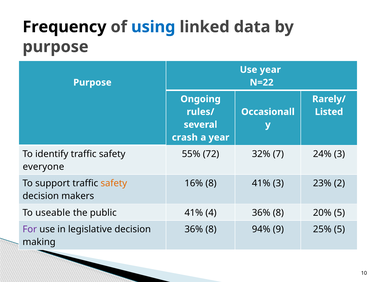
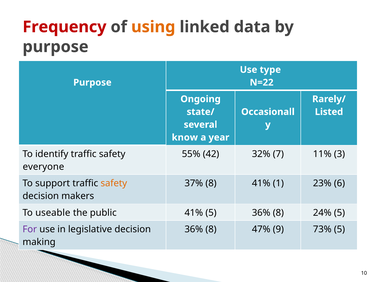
Frequency colour: black -> red (64, 27)
using colour: blue -> orange (153, 27)
Use year: year -> type (270, 70)
rules/: rules/ -> state/ (201, 112)
crash: crash -> know (185, 137)
72: 72 -> 42 (211, 154)
24%: 24% -> 11% (322, 154)
16%: 16% -> 37% (194, 183)
41% 3: 3 -> 1 (278, 183)
2: 2 -> 6 (339, 183)
41% 4: 4 -> 5 (211, 213)
20%: 20% -> 24% (322, 213)
94%: 94% -> 47% (261, 229)
25%: 25% -> 73% (322, 229)
